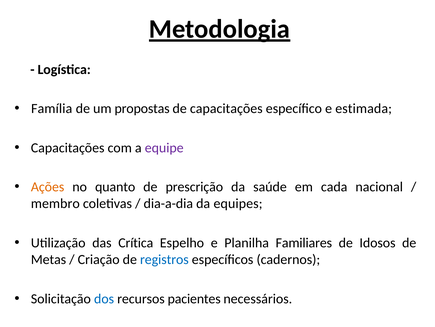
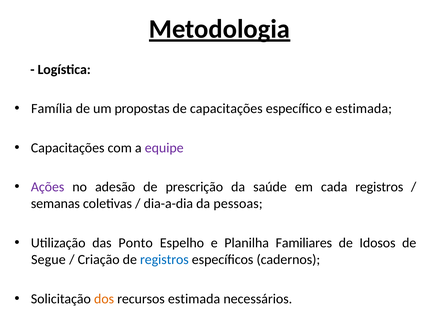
Ações colour: orange -> purple (48, 187)
quanto: quanto -> adesão (115, 187)
cada nacional: nacional -> registros (379, 187)
membro: membro -> semanas (55, 203)
equipes: equipes -> pessoas (238, 203)
Crítica: Crítica -> Ponto (136, 242)
Metas: Metas -> Segue (48, 259)
dos colour: blue -> orange (104, 298)
recursos pacientes: pacientes -> estimada (194, 298)
